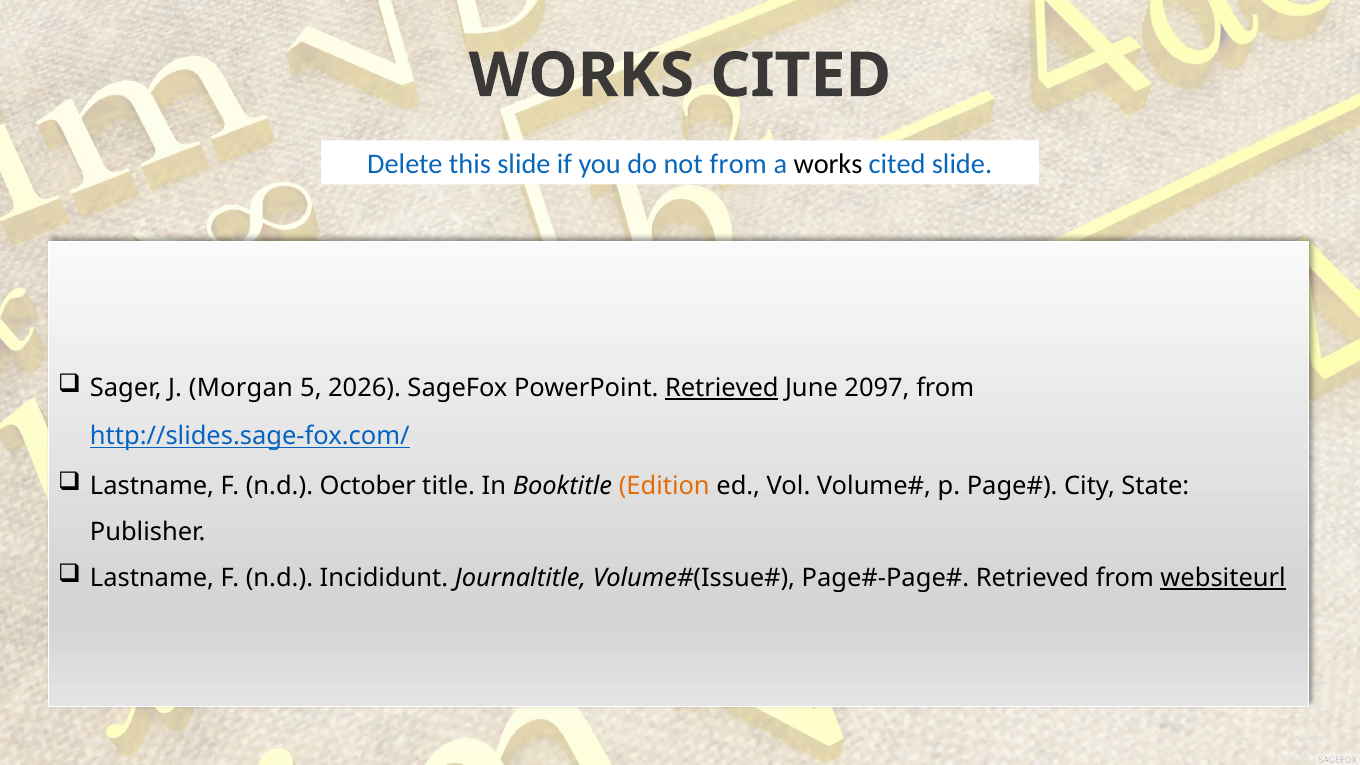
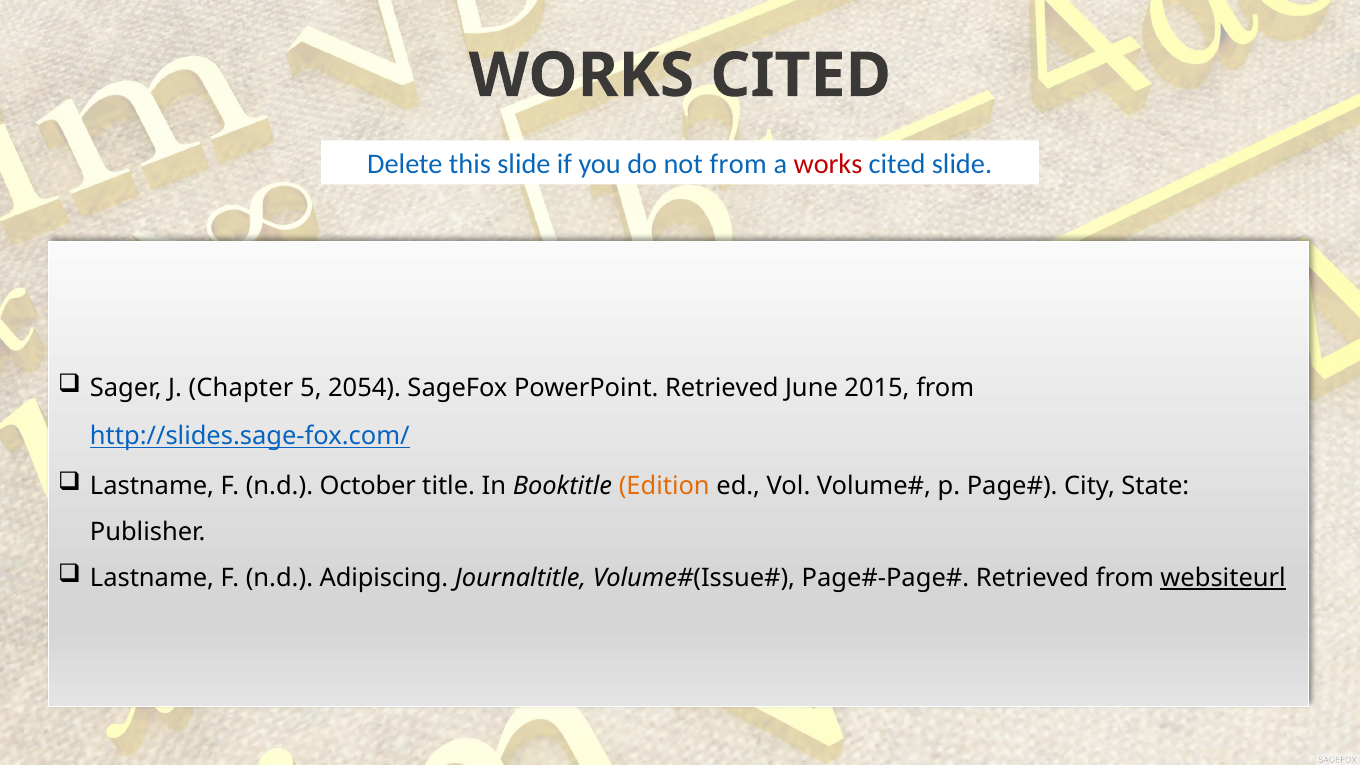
works colour: black -> red (828, 164)
Morgan: Morgan -> Chapter (241, 388)
2026: 2026 -> 2054 (365, 388)
Retrieved underline: present -> none (722, 388)
2097: 2097 -> 2015 (877, 388)
Incididunt: Incididunt -> Adipiscing (384, 578)
